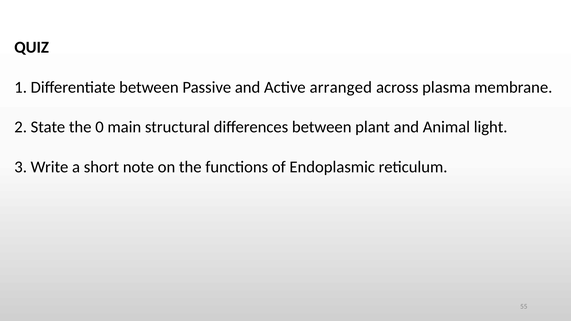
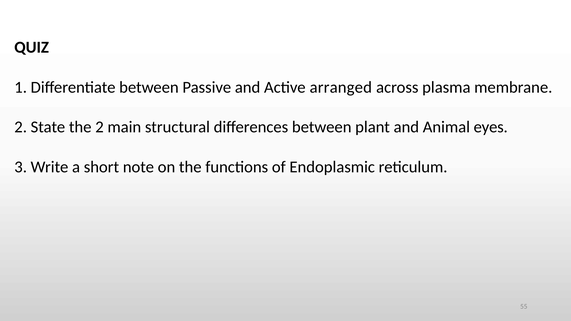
the 0: 0 -> 2 (99, 127)
light: light -> eyes (491, 127)
